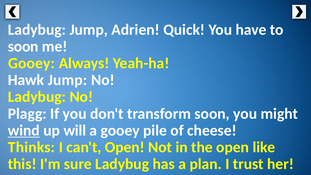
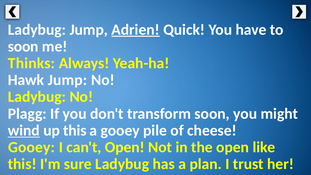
Adrien underline: none -> present (136, 30)
Gooey: Gooey -> Thinks (31, 63)
up will: will -> this (75, 130)
Thinks: Thinks -> Gooey (31, 147)
